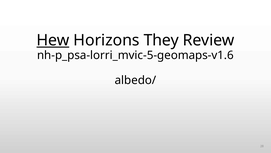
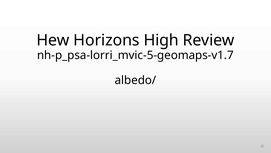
Hew underline: present -> none (53, 40)
They: They -> High (161, 40)
nh-p_psa-lorri_mvic-5-geomaps-v1.6: nh-p_psa-lorri_mvic-5-geomaps-v1.6 -> nh-p_psa-lorri_mvic-5-geomaps-v1.7 (135, 55)
